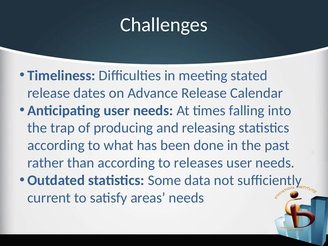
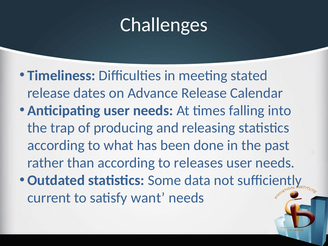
areas: areas -> want (148, 198)
